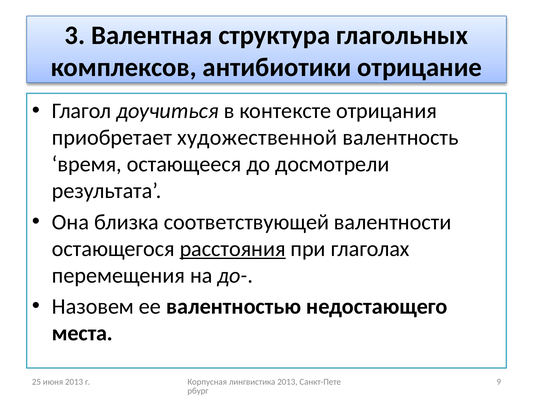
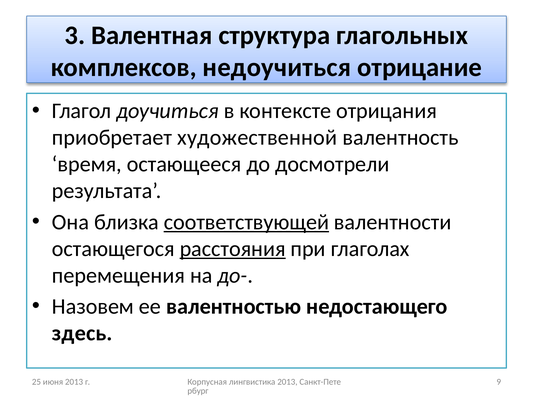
антибиотики: антибиотики -> недоучиться (277, 67)
соответствующей underline: none -> present (246, 222)
места: места -> здесь (82, 333)
